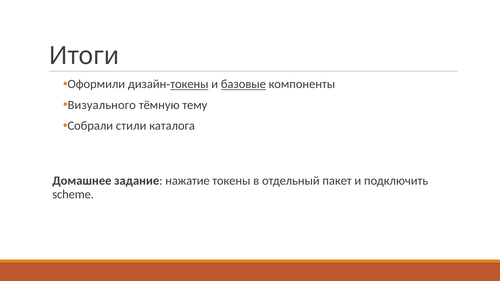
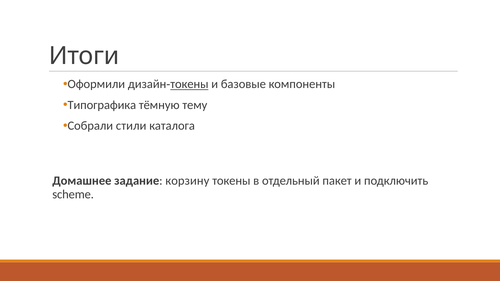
базовые underline: present -> none (243, 84)
Визуального: Визуального -> Типографика (102, 105)
нажатие: нажатие -> корзину (187, 181)
